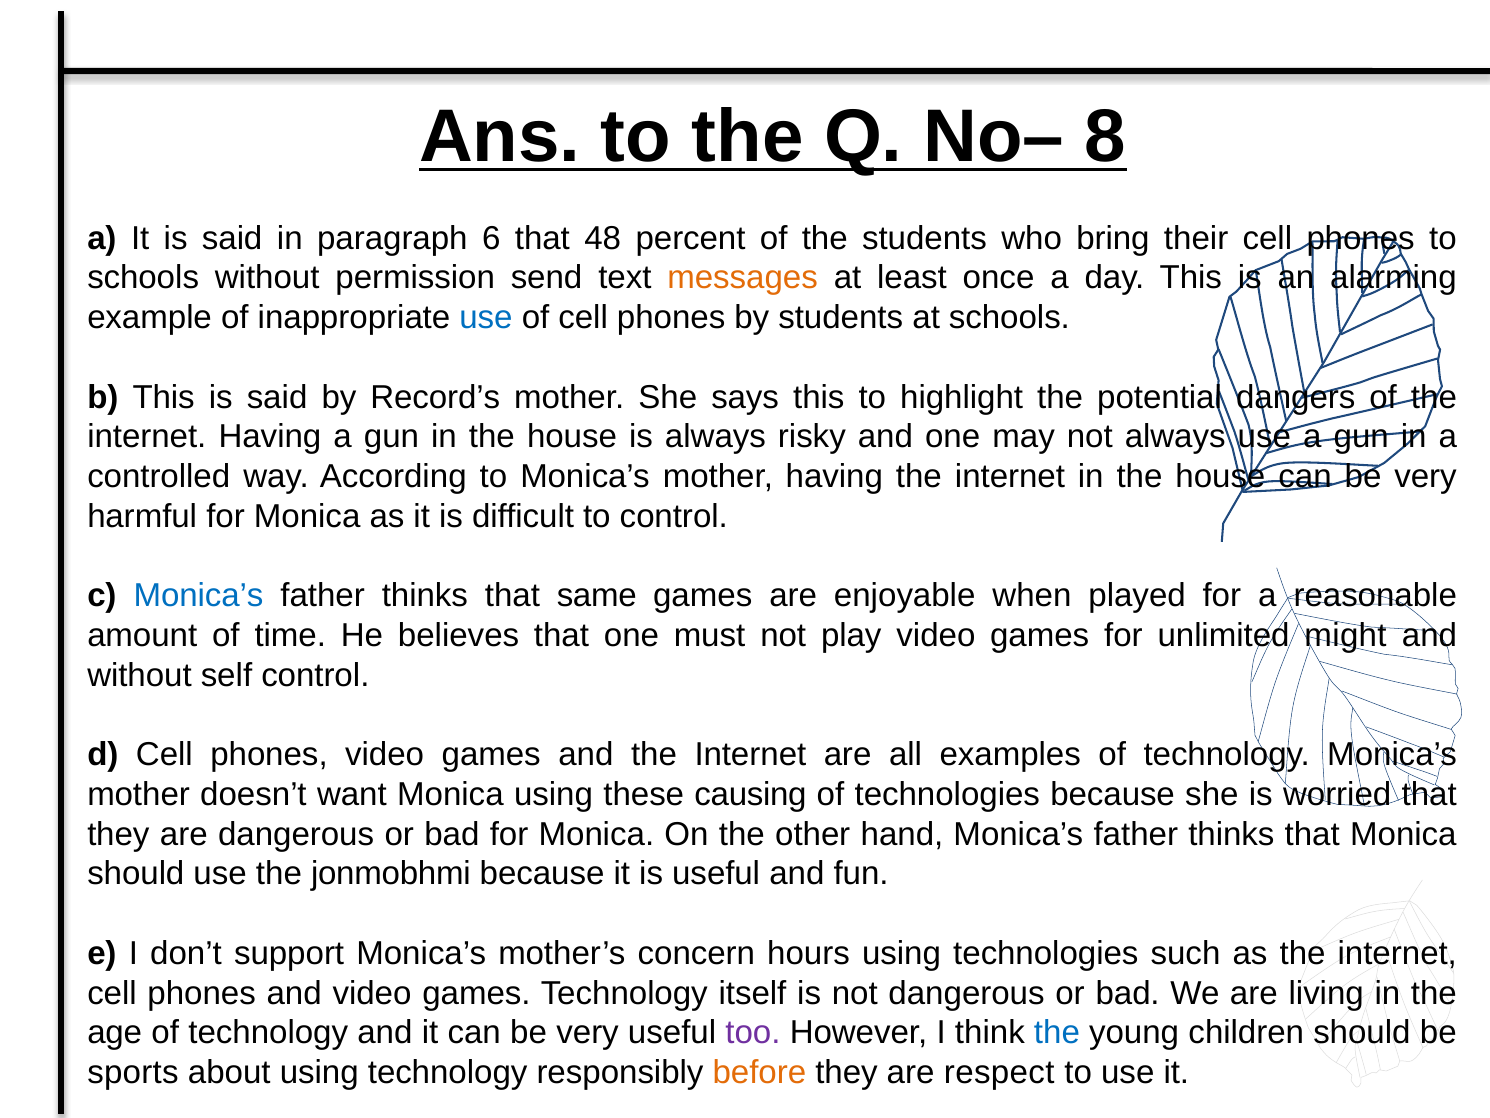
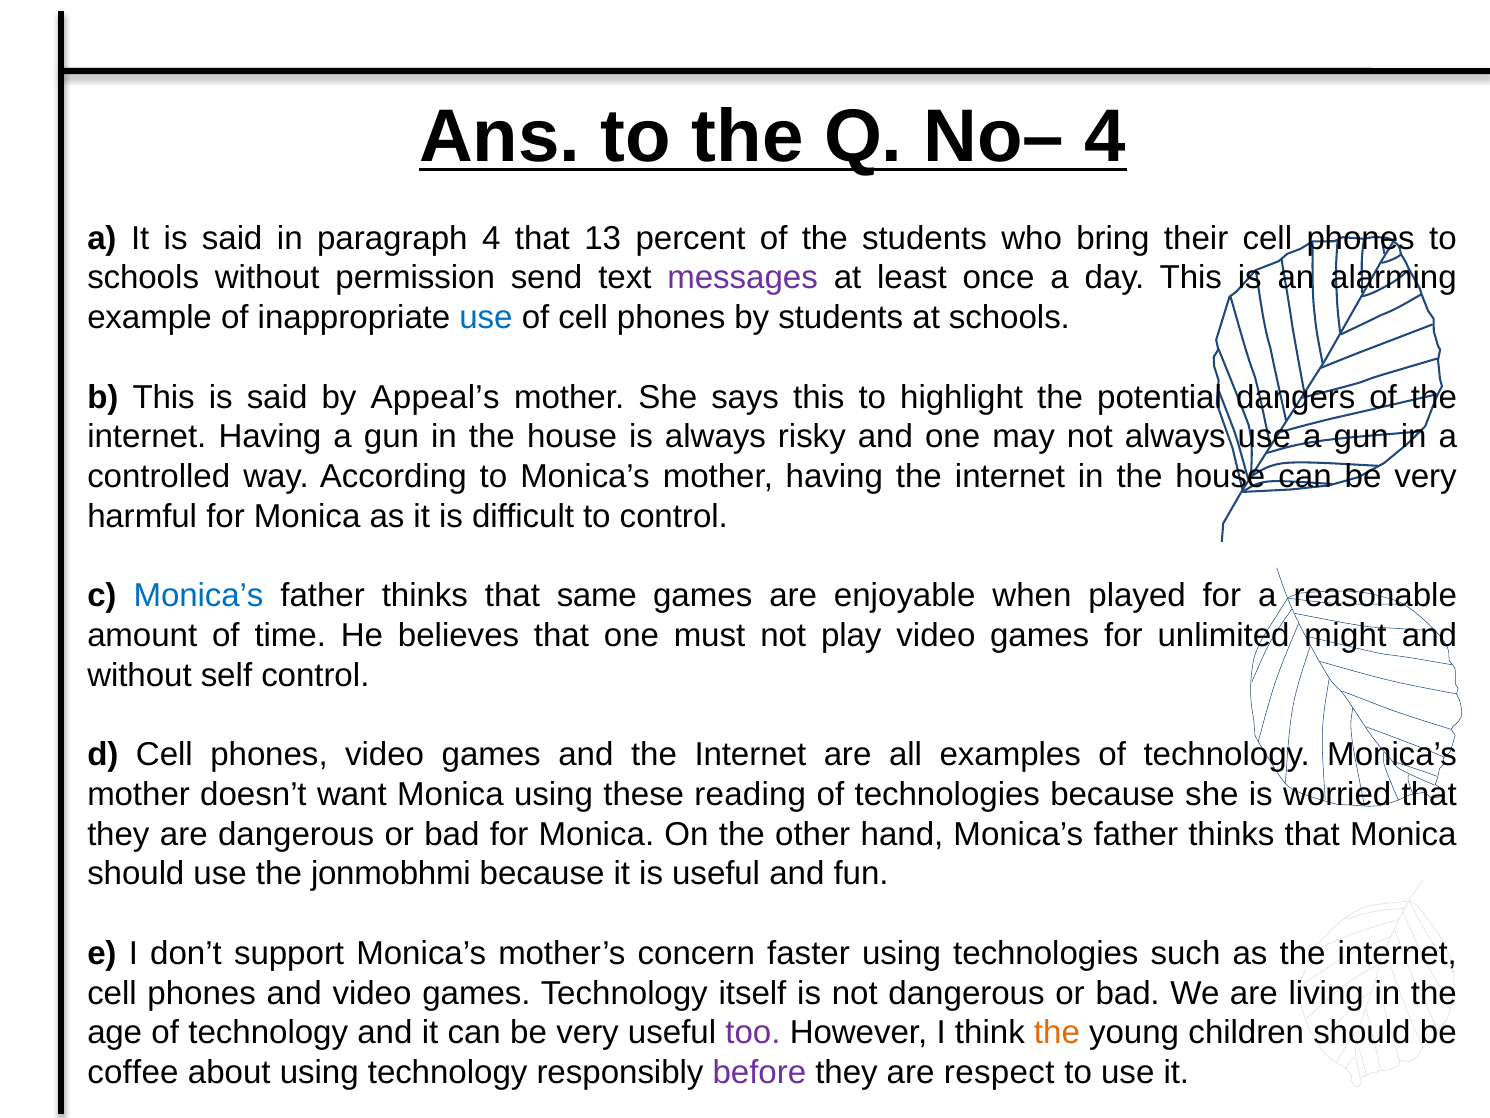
No– 8: 8 -> 4 (1105, 137)
paragraph 6: 6 -> 4 (491, 238)
48: 48 -> 13 (603, 238)
messages colour: orange -> purple (743, 278)
Record’s: Record’s -> Appeal’s (435, 397)
causing: causing -> reading (750, 794)
hours: hours -> faster (809, 953)
the colour: blue -> orange (1057, 1032)
sports: sports -> coffee (133, 1072)
before colour: orange -> purple (759, 1072)
